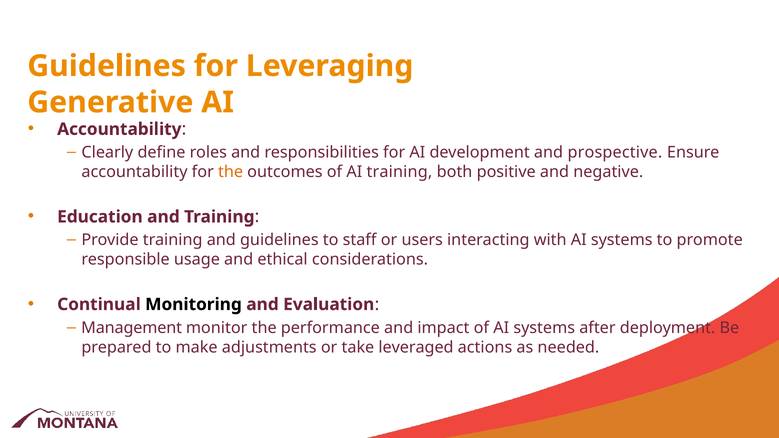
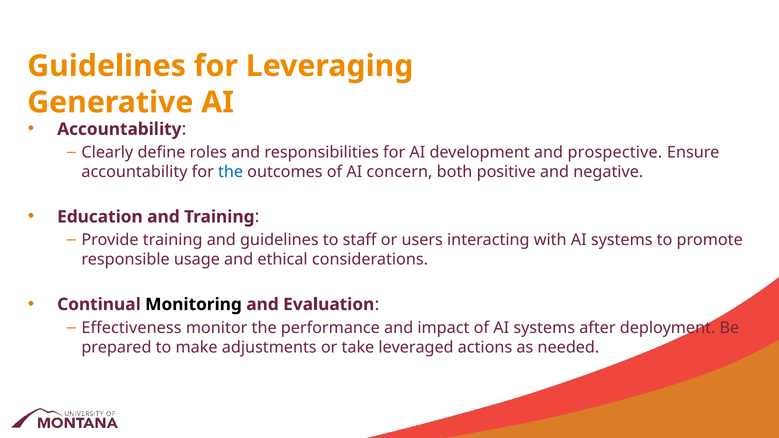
the colour: orange -> blue (231, 172)
AI training: training -> concern (399, 172)
Management: Management -> Effectiveness (132, 328)
